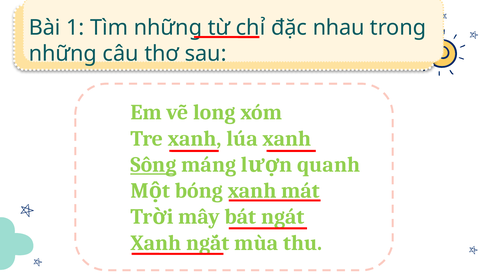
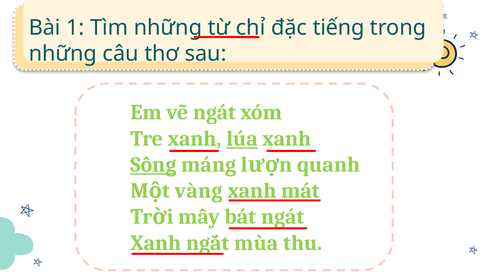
nhau: nhau -> tiếng (339, 28)
vẽ long: long -> ngát (215, 113)
lúa underline: none -> present (242, 139)
bóng: bóng -> vàng (199, 191)
